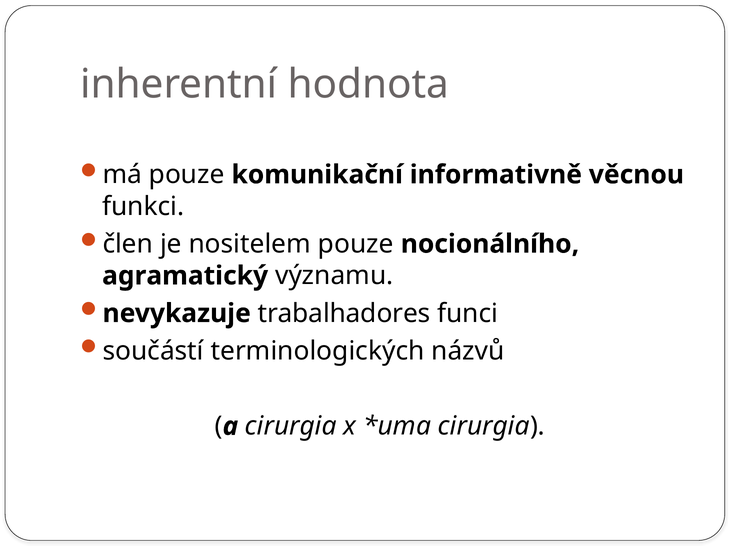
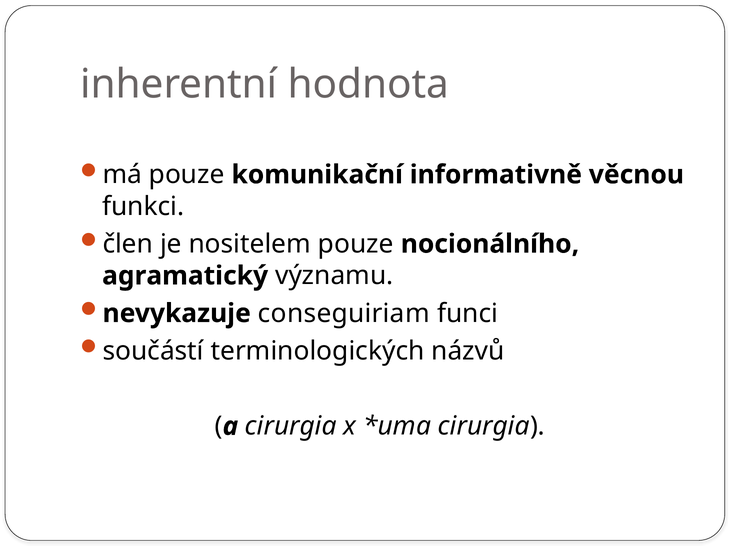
trabalhadores: trabalhadores -> conseguiriam (344, 313)
